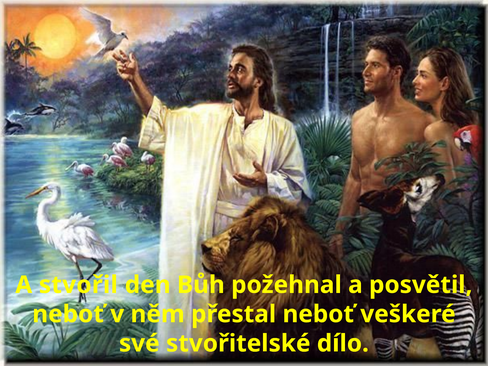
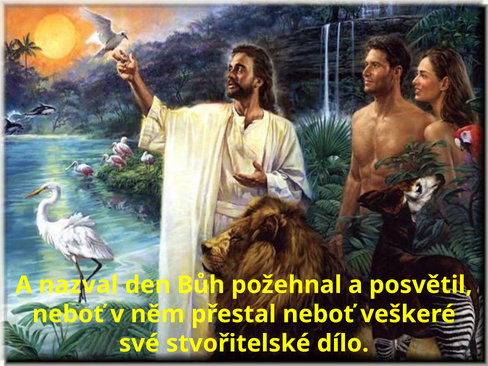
stvořil: stvořil -> nazval (78, 285)
